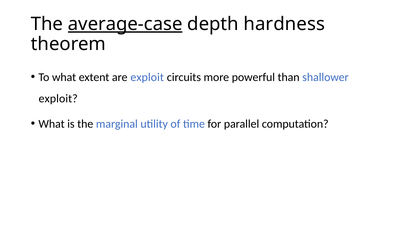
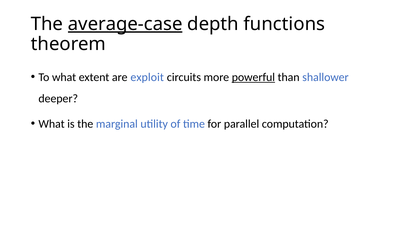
hardness: hardness -> functions (284, 24)
powerful underline: none -> present (253, 77)
exploit: exploit -> deeper (58, 98)
